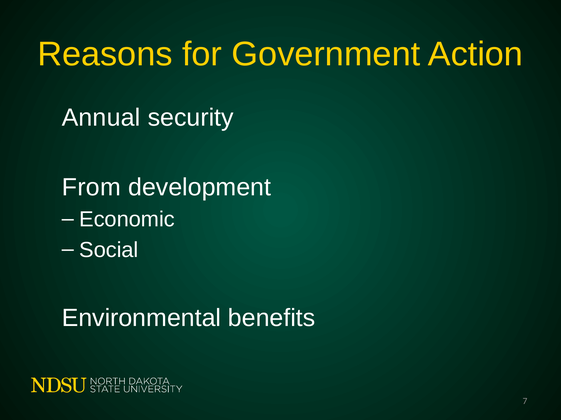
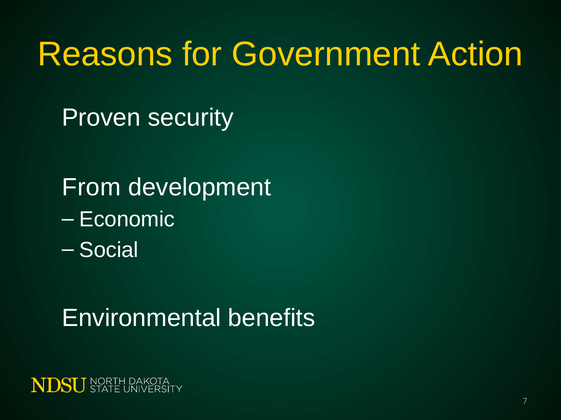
Annual: Annual -> Proven (101, 118)
